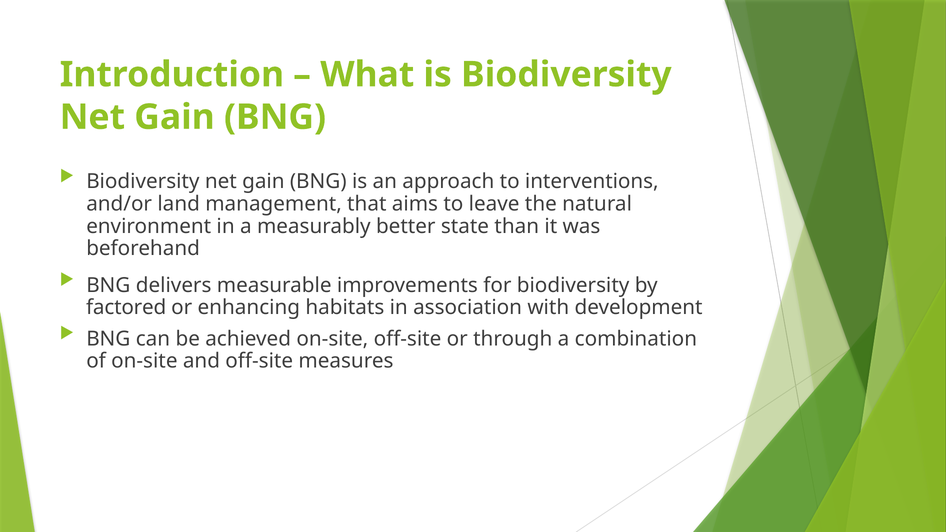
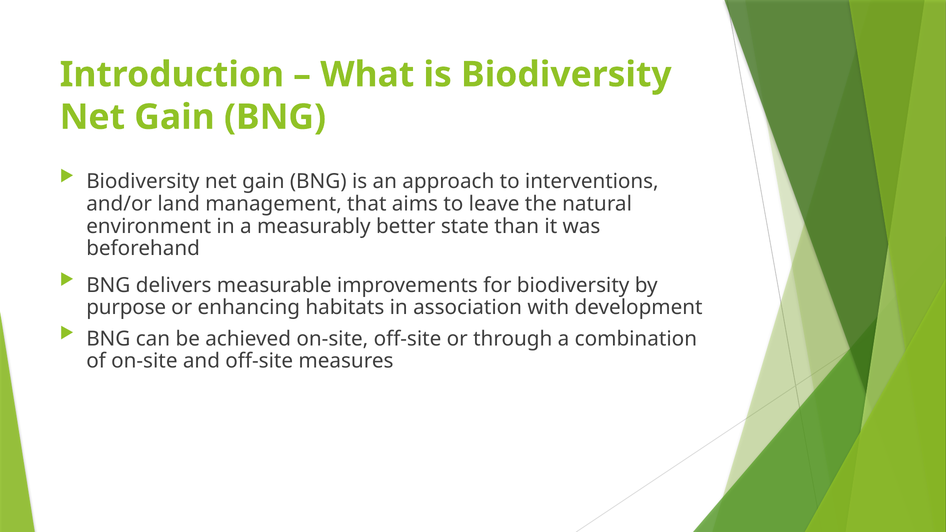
factored: factored -> purpose (126, 308)
